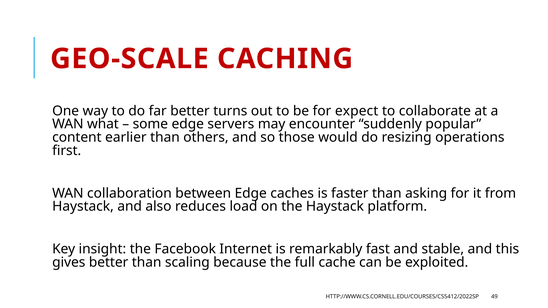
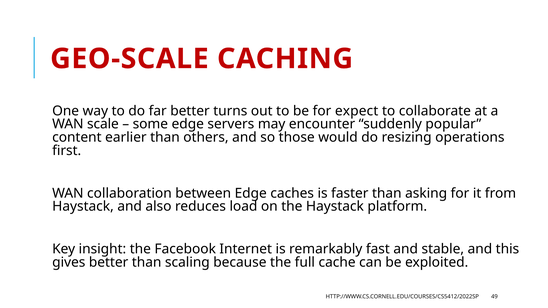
what: what -> scale (103, 124)
